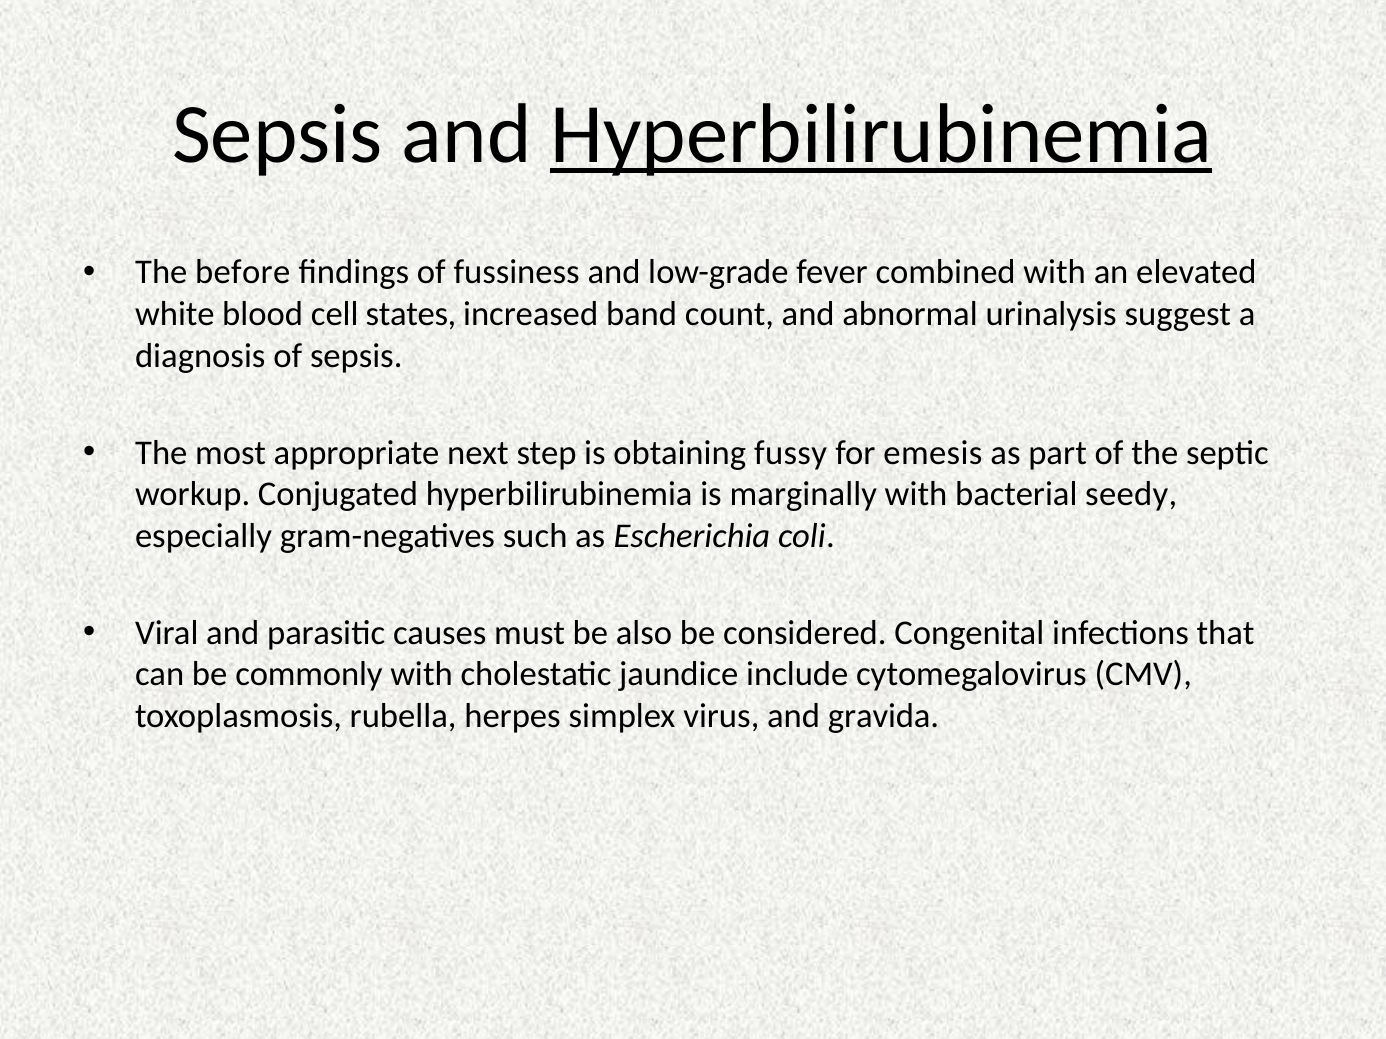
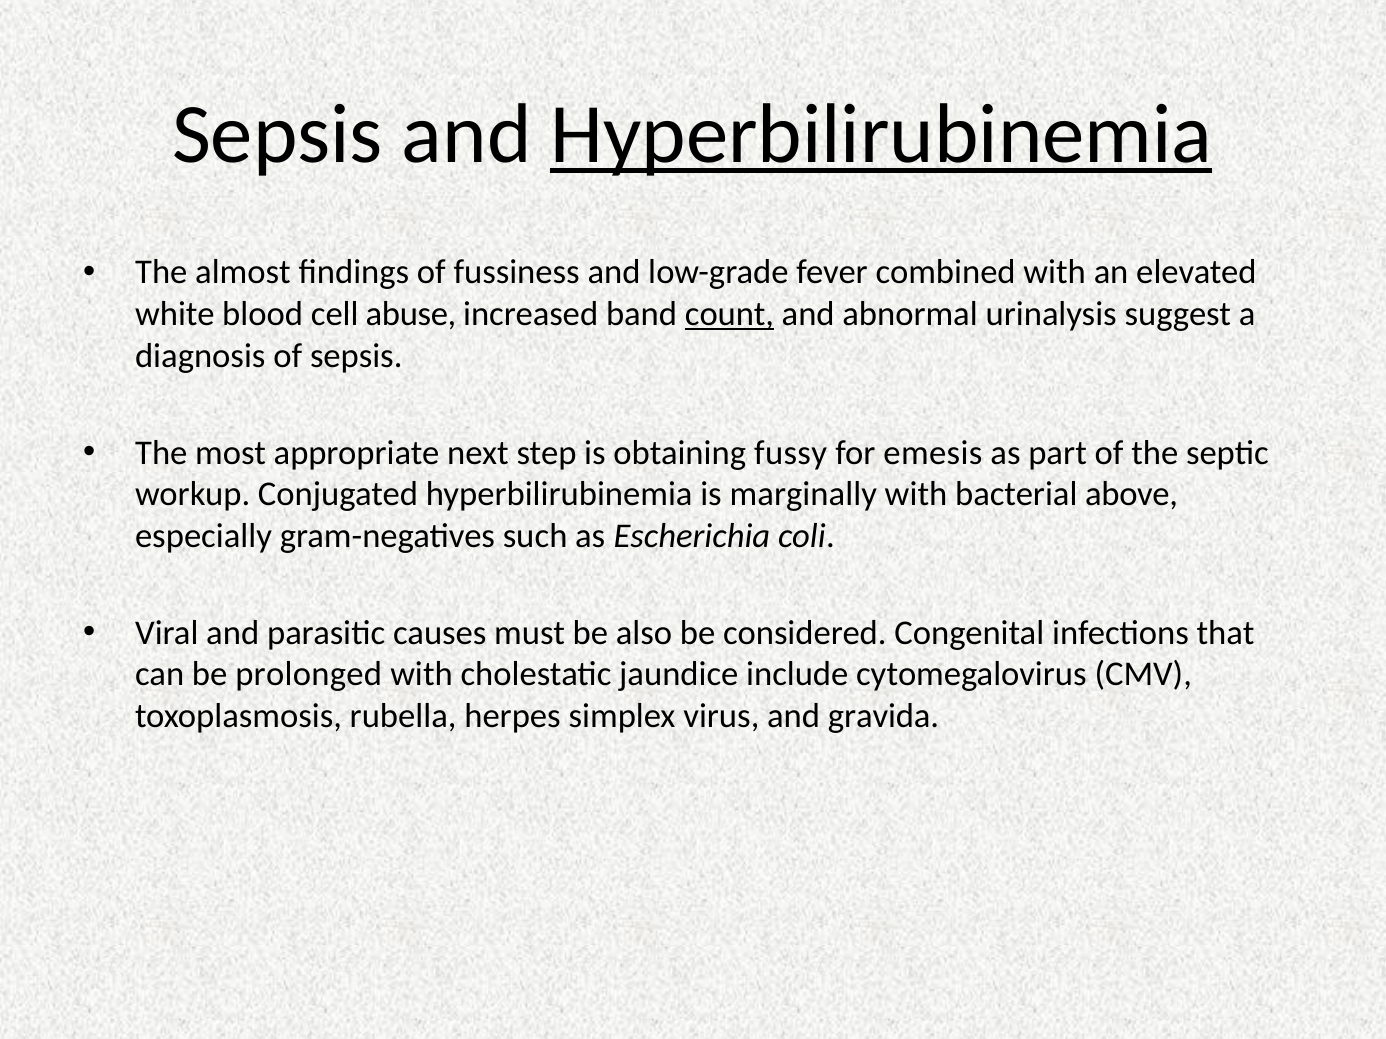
before: before -> almost (243, 273)
states: states -> abuse (411, 314)
count underline: none -> present (729, 314)
seedy: seedy -> above (1132, 494)
commonly: commonly -> prolonged (309, 675)
